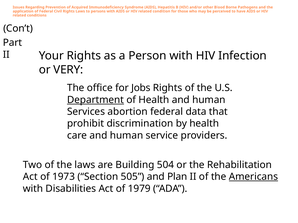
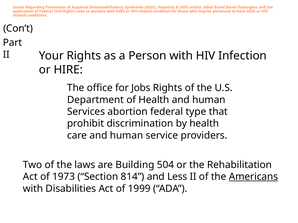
VERY: VERY -> HIRE (68, 70)
Department underline: present -> none (95, 100)
data: data -> type (196, 112)
505: 505 -> 814 (133, 177)
Plan: Plan -> Less (177, 177)
1979: 1979 -> 1999 (139, 189)
